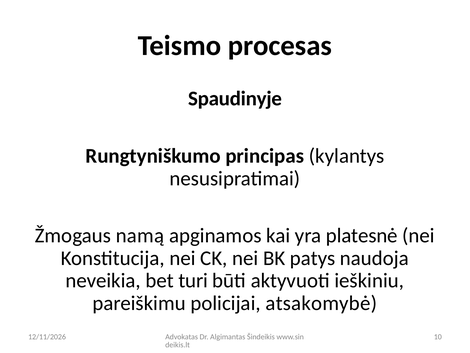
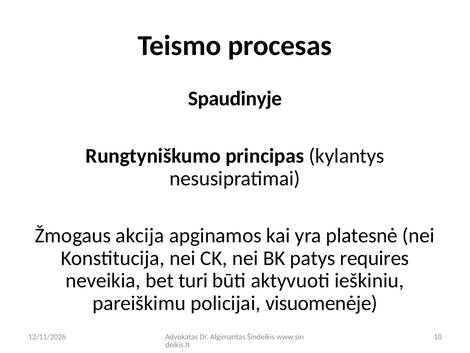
namą: namą -> akcija (140, 235)
naudoja: naudoja -> requires (375, 258)
atsakomybė: atsakomybė -> visuomenėje (321, 303)
